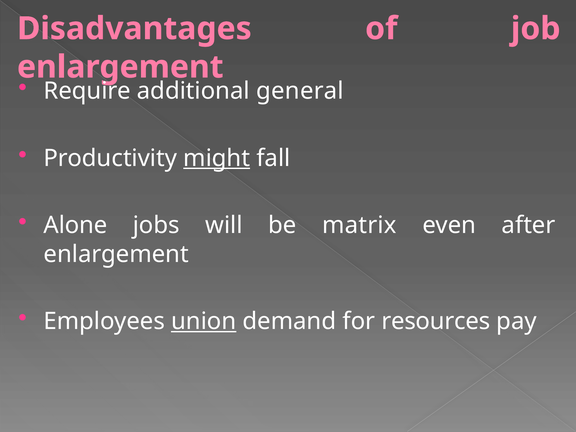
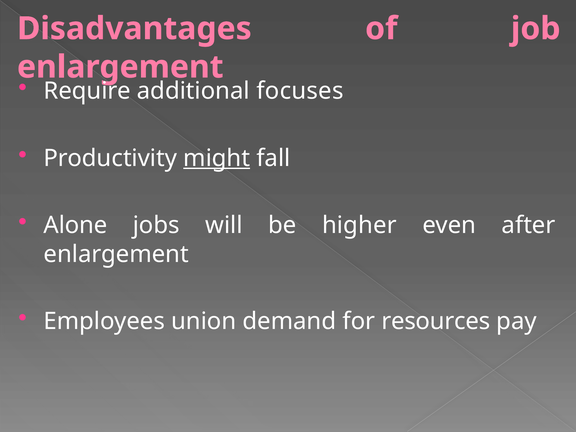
general: general -> focuses (300, 91)
matrix: matrix -> higher (359, 225)
union underline: present -> none (204, 321)
